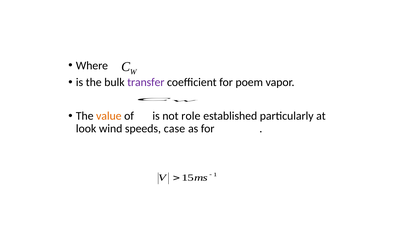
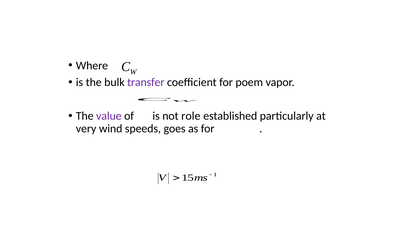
value colour: orange -> purple (109, 116)
look: look -> very (86, 129)
case: case -> goes (175, 129)
